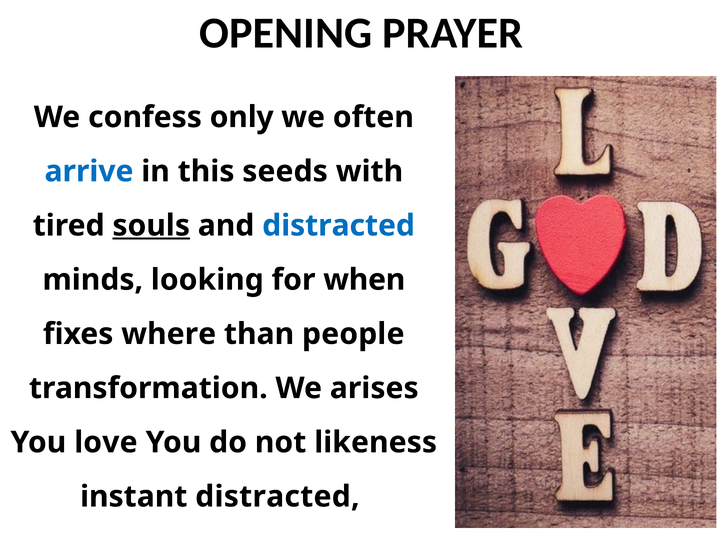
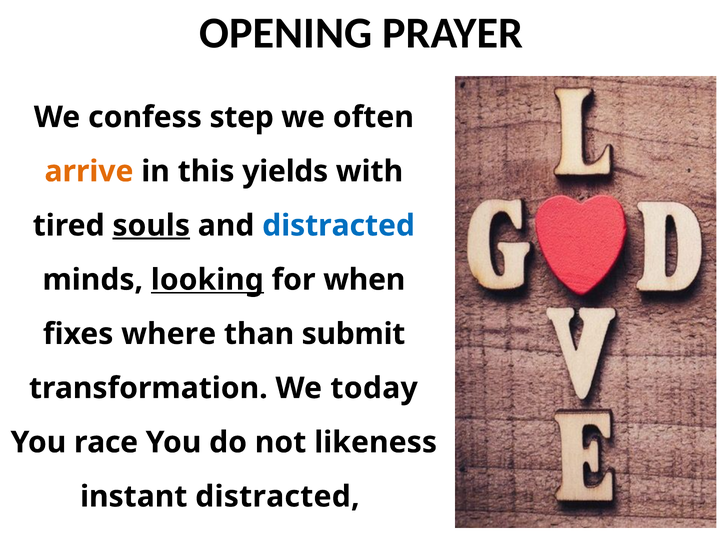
only: only -> step (242, 117)
arrive colour: blue -> orange (89, 171)
seeds: seeds -> yields (285, 171)
looking underline: none -> present (207, 280)
people: people -> submit (353, 334)
arises: arises -> today (374, 388)
love: love -> race (106, 443)
